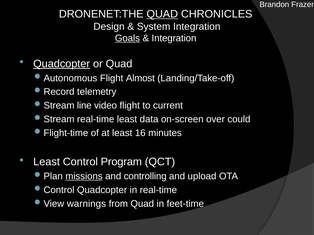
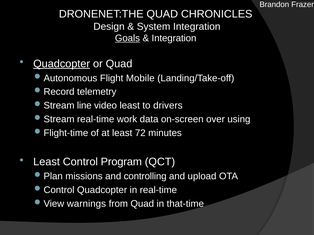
QUAD underline: present -> none (162, 14)
Almost: Almost -> Mobile (140, 78)
video flight: flight -> least (130, 106)
current: current -> drivers (168, 106)
real-time least: least -> work (127, 120)
could: could -> using (239, 120)
16: 16 -> 72 (140, 133)
missions underline: present -> none (84, 177)
feet-time: feet-time -> that-time (185, 204)
